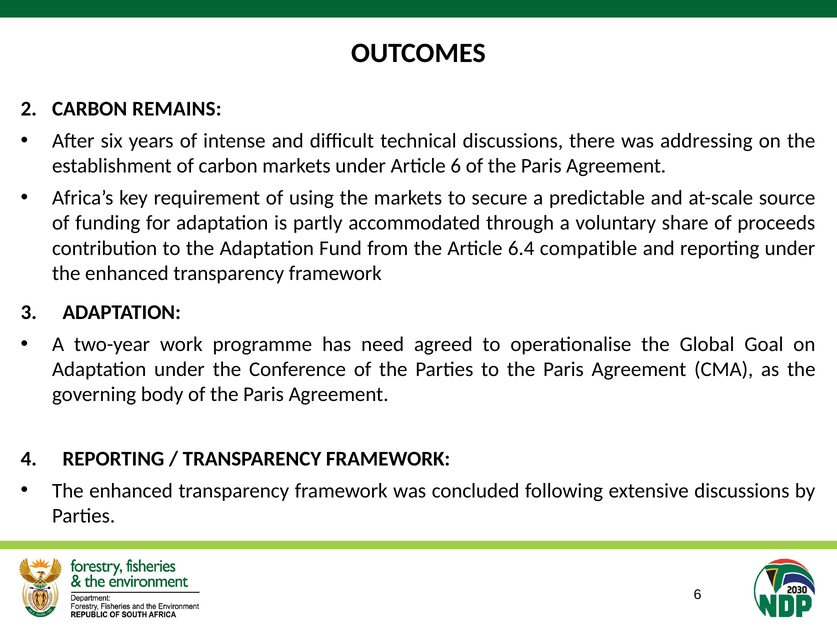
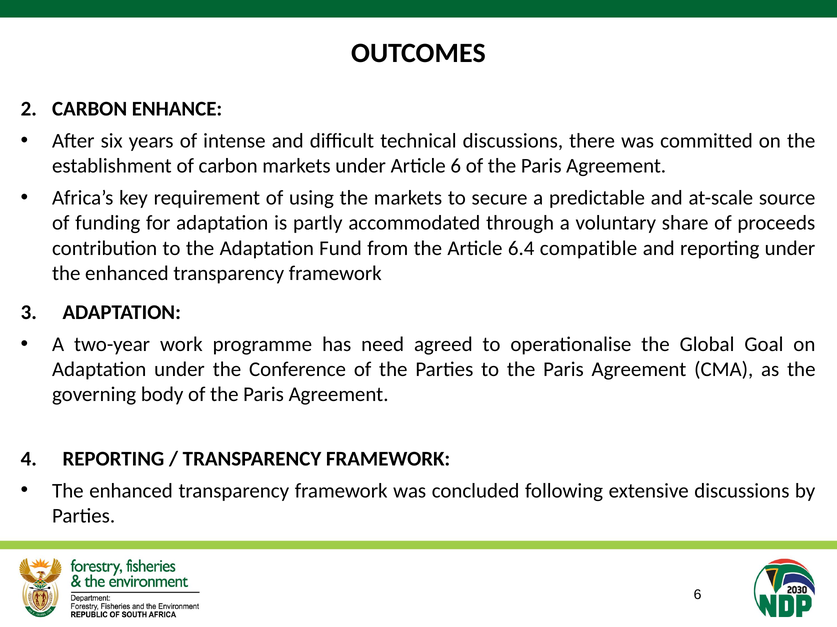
REMAINS: REMAINS -> ENHANCE (177, 109)
addressing: addressing -> committed (706, 141)
